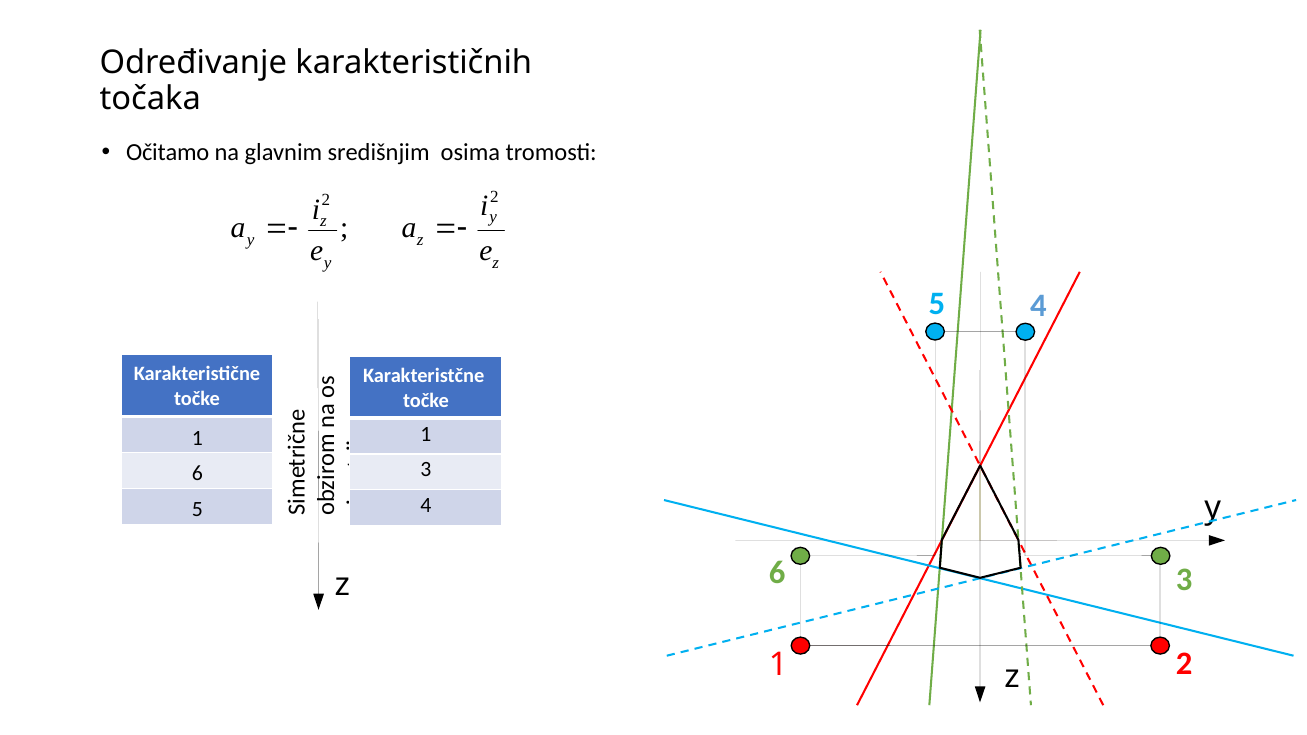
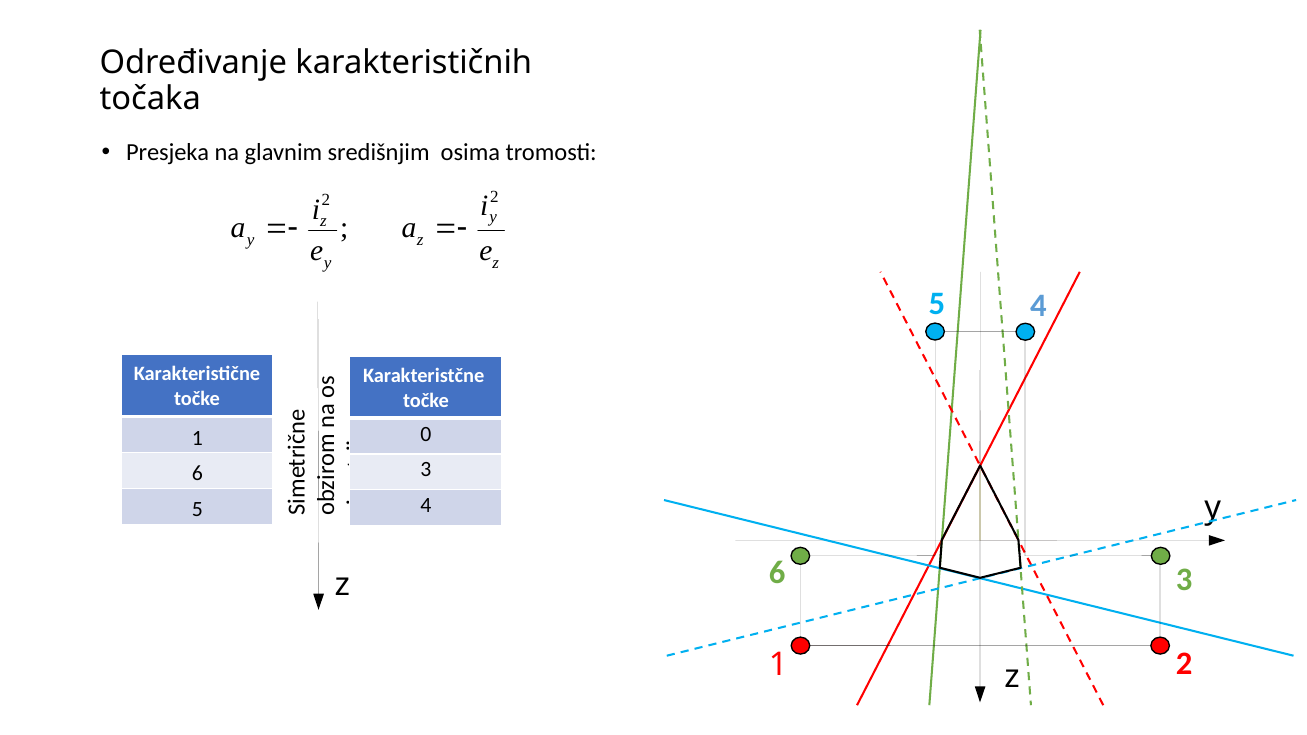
Očitamo: Očitamo -> Presjeka (168, 152)
1: 1 -> 0 (426, 434)
